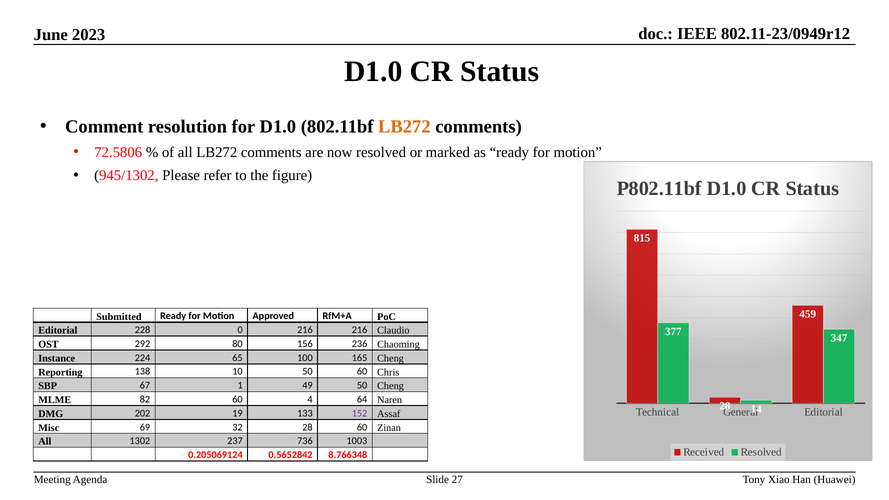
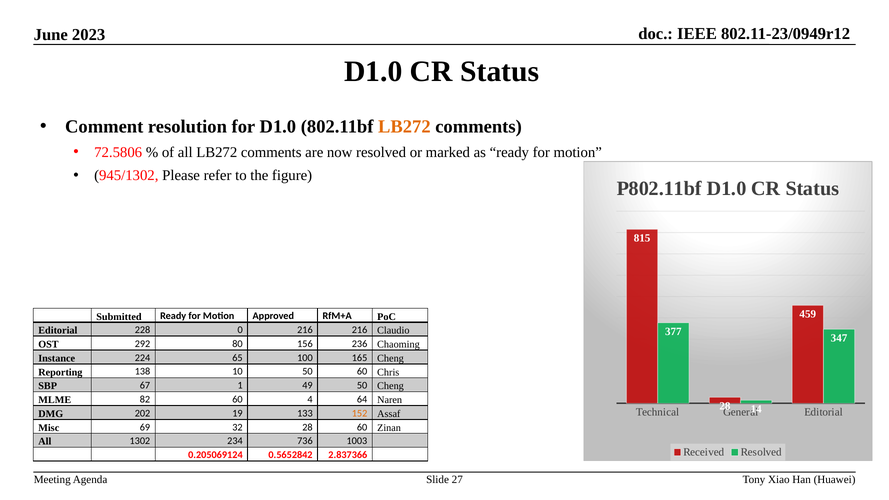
152 colour: purple -> orange (360, 413)
237: 237 -> 234 (235, 441)
8.766348: 8.766348 -> 2.837366 (348, 455)
